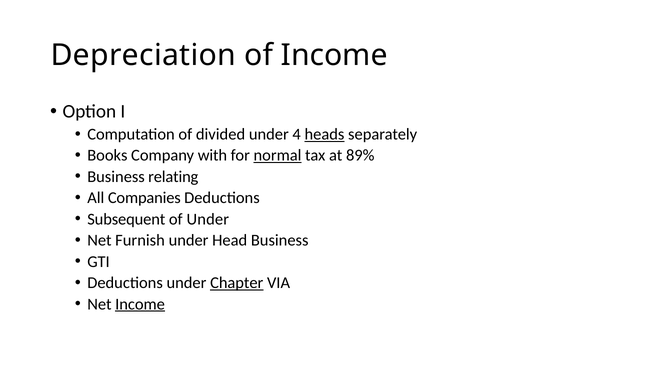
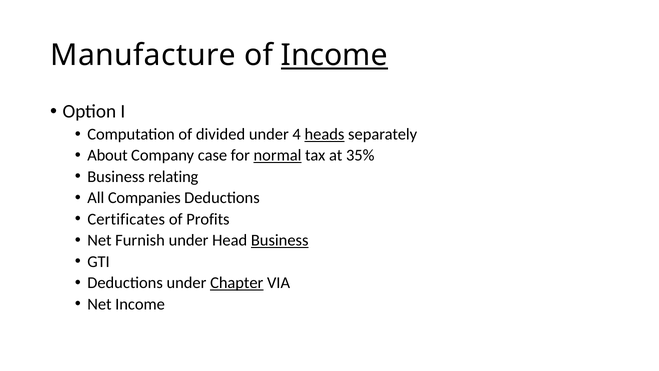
Depreciation: Depreciation -> Manufacture (143, 55)
Income underline: none -> present (334, 55)
Books: Books -> About (107, 155)
with: with -> case (212, 155)
89%: 89% -> 35% (360, 155)
Subsequent: Subsequent -> Certificates (126, 219)
of Under: Under -> Profits (208, 219)
Business underline: none -> present (280, 240)
Income underline: present -> none (140, 304)
